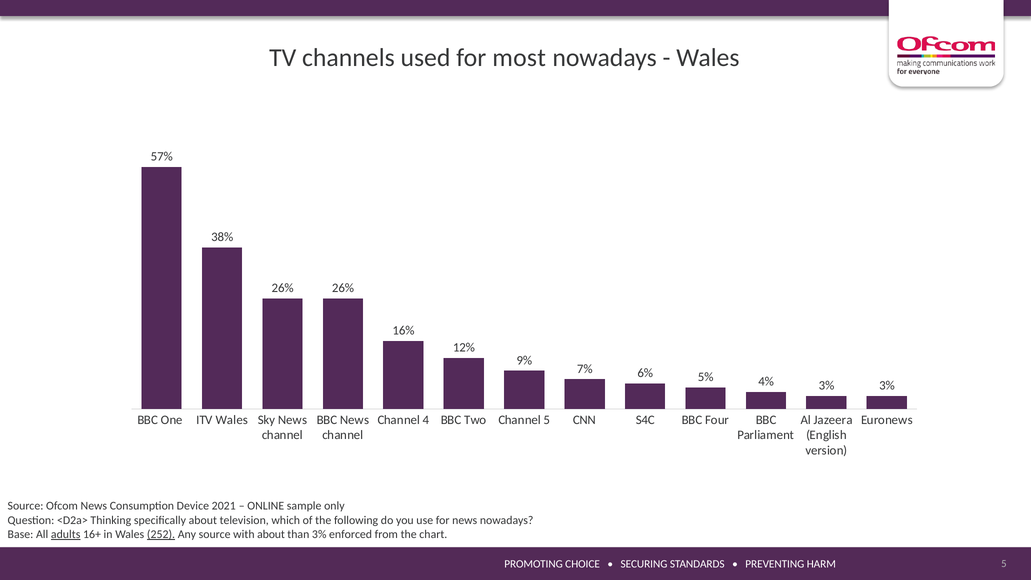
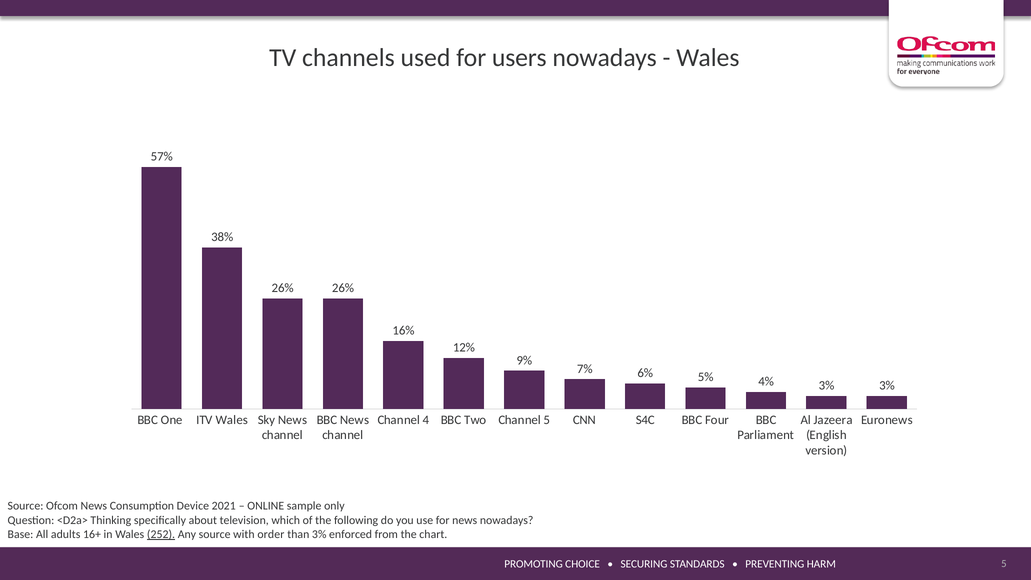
most: most -> users (519, 58)
adults underline: present -> none (66, 534)
with about: about -> order (271, 534)
